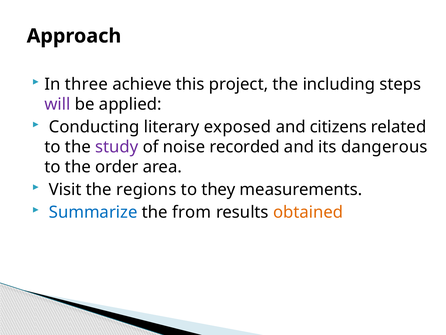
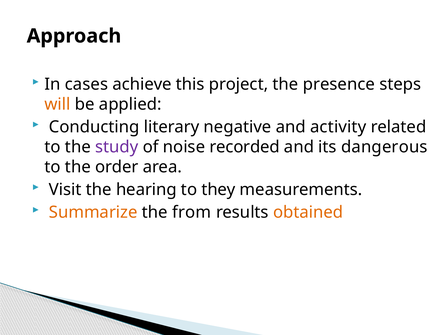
three: three -> cases (86, 84)
including: including -> presence (339, 84)
will colour: purple -> orange (58, 104)
exposed: exposed -> negative (238, 127)
citizens: citizens -> activity (338, 127)
regions: regions -> hearing (146, 189)
Summarize colour: blue -> orange (93, 212)
